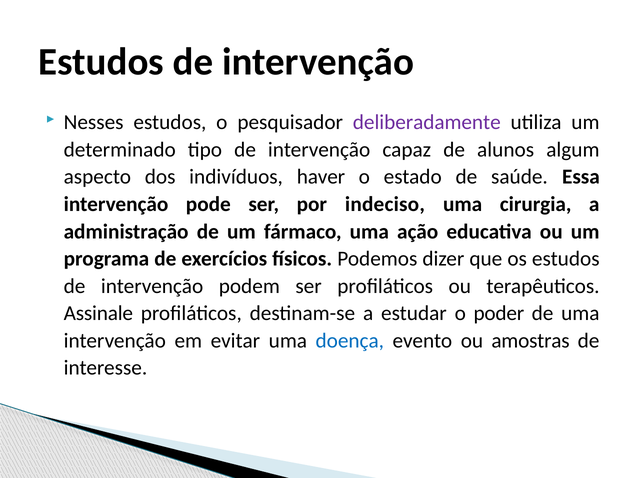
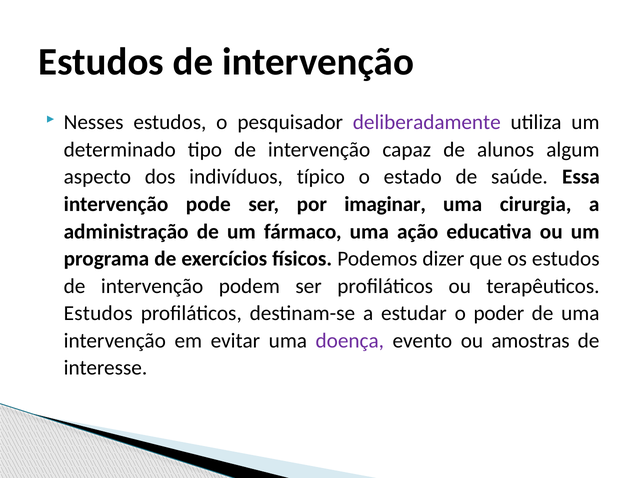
haver: haver -> típico (321, 177)
indeciso: indeciso -> imaginar (385, 204)
Assinale: Assinale -> Estudos (98, 314)
doença colour: blue -> purple (350, 341)
